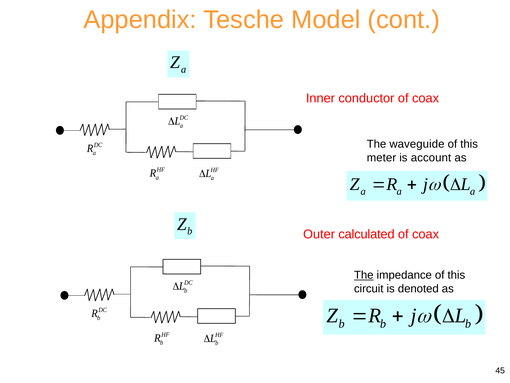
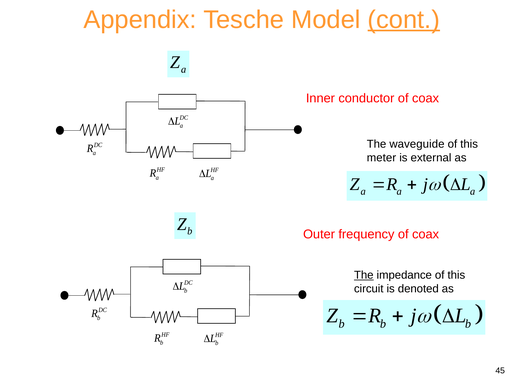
cont underline: none -> present (404, 20)
account: account -> external (431, 157)
calculated: calculated -> frequency (366, 234)
